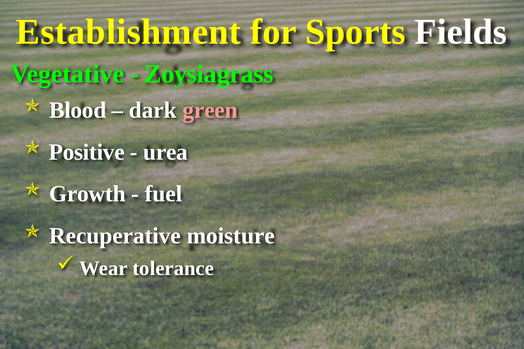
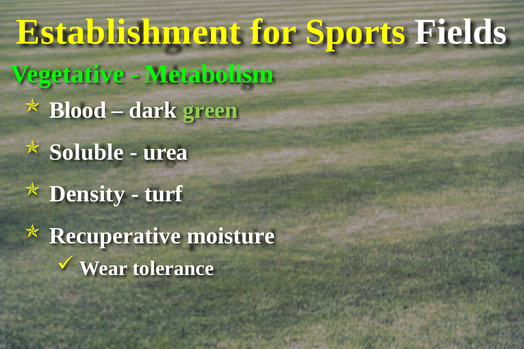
Zoysiagrass: Zoysiagrass -> Metabolism (209, 74)
green colour: pink -> light green (210, 110)
Positive: Positive -> Soluble (87, 152)
Growth: Growth -> Density (87, 194)
fuel: fuel -> turf (164, 194)
